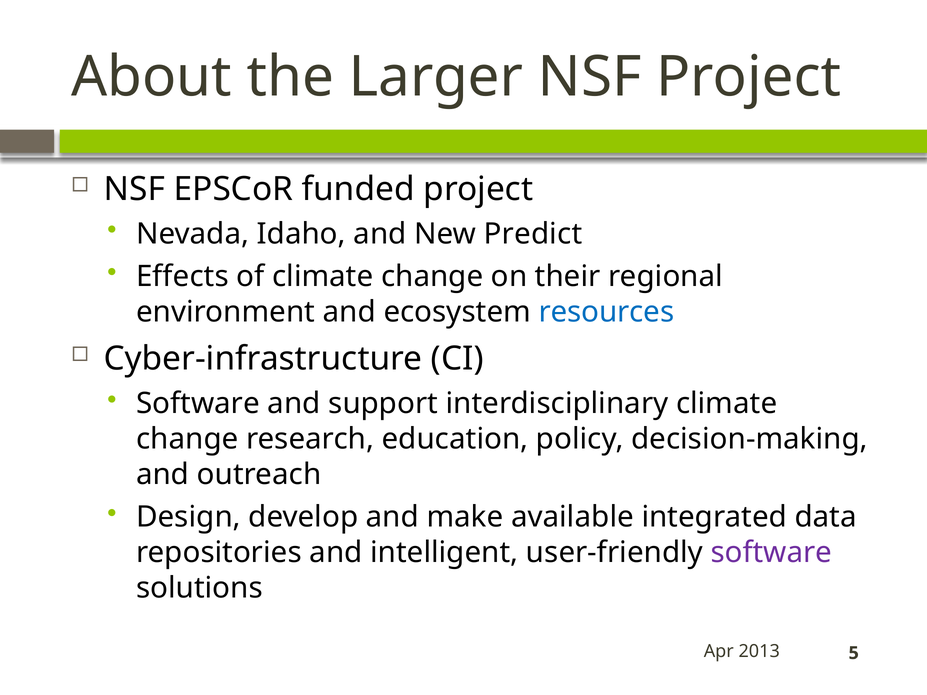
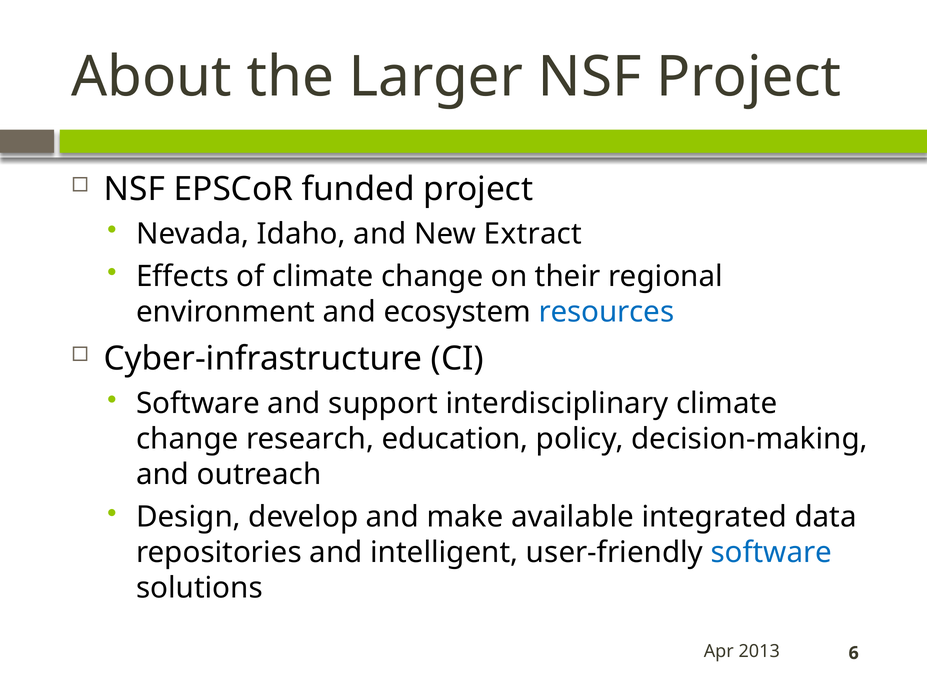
Predict: Predict -> Extract (533, 234)
software colour: purple -> blue (771, 553)
5: 5 -> 6 (854, 653)
